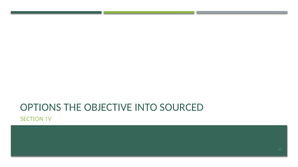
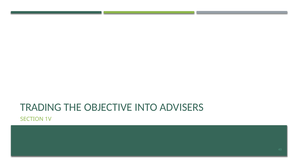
OPTIONS: OPTIONS -> TRADING (41, 108)
SOURCED: SOURCED -> ADVISERS (182, 108)
